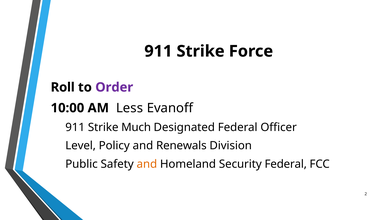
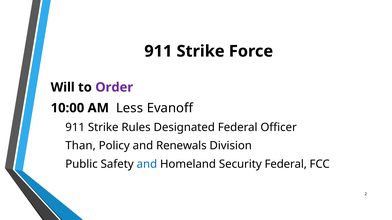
Roll: Roll -> Will (63, 87)
Much: Much -> Rules (136, 128)
Level: Level -> Than (81, 146)
and colour: orange -> blue (147, 165)
